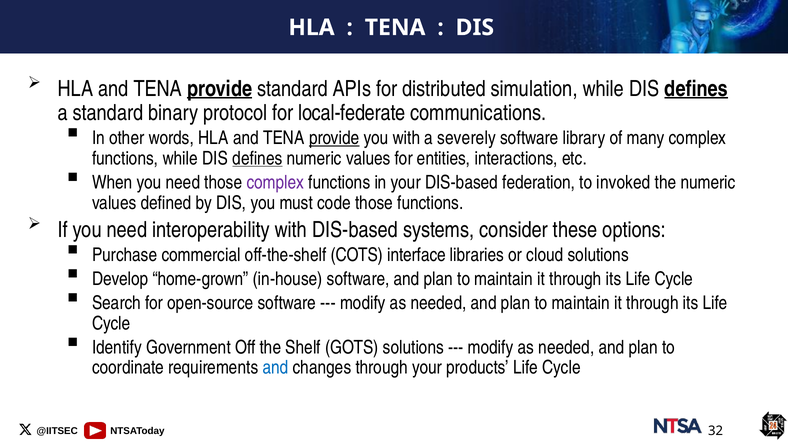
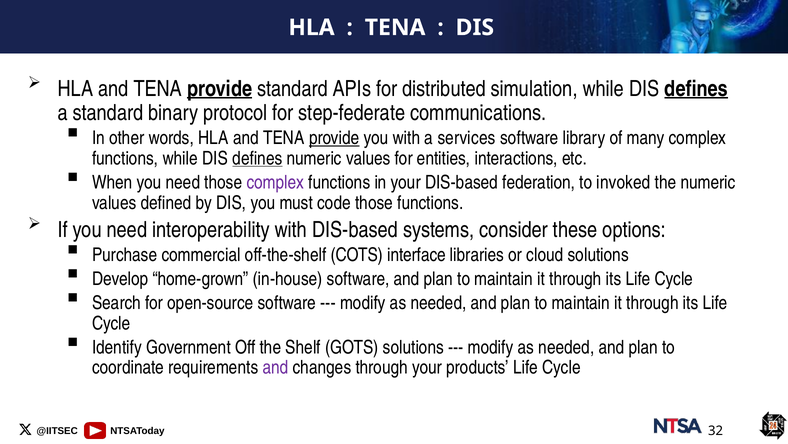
local-federate: local-federate -> step-federate (352, 113)
severely: severely -> services (467, 138)
and colour: blue -> purple (275, 367)
